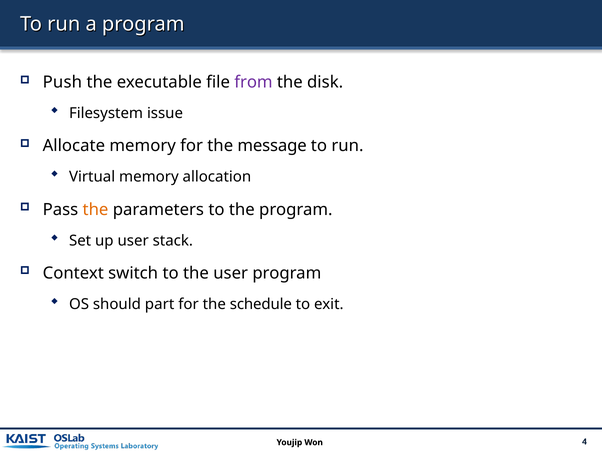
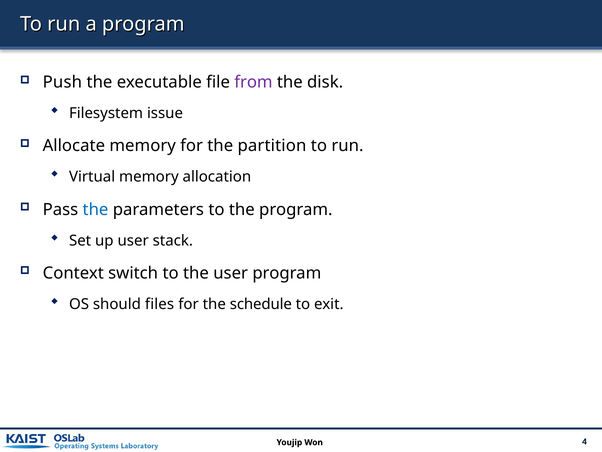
message: message -> partition (272, 146)
the colour: orange -> blue (96, 209)
part: part -> files (160, 304)
